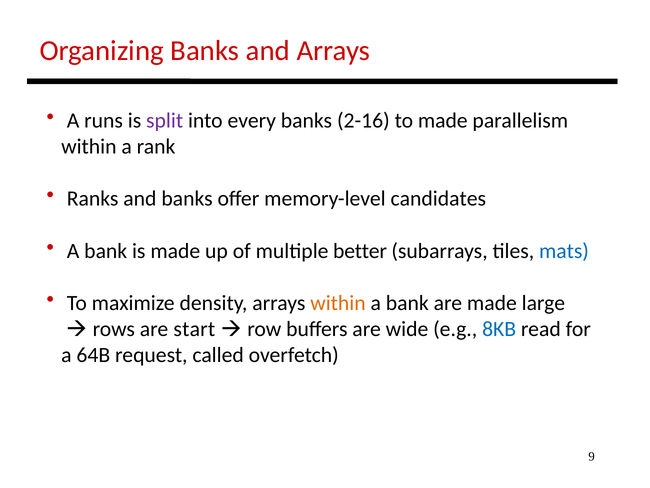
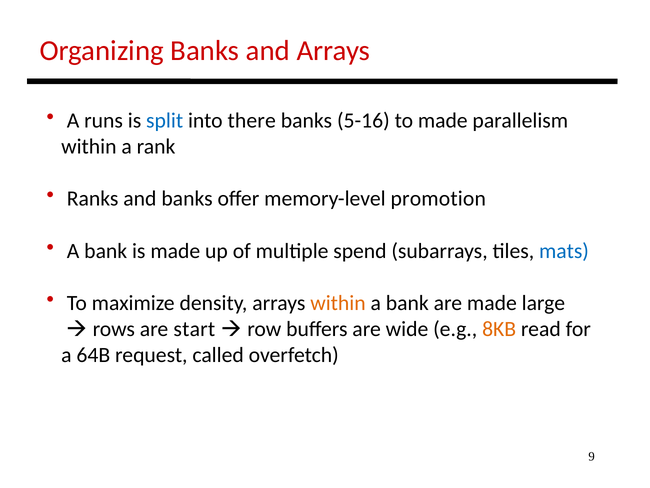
split colour: purple -> blue (165, 121)
every: every -> there (252, 121)
2-16: 2-16 -> 5-16 (363, 121)
candidates: candidates -> promotion (438, 199)
better: better -> spend (360, 251)
8KB colour: blue -> orange (499, 329)
